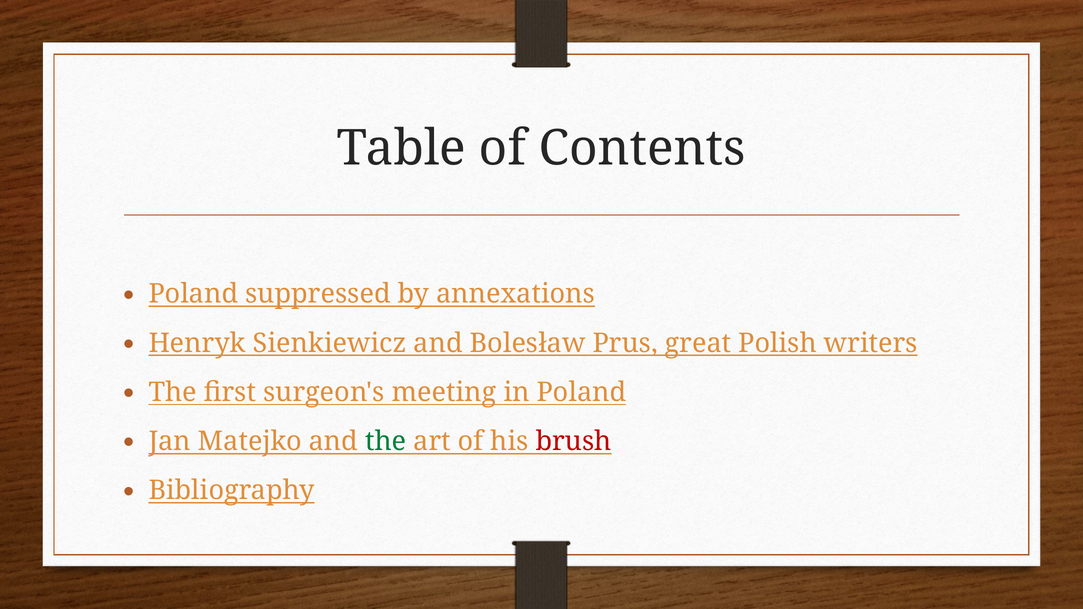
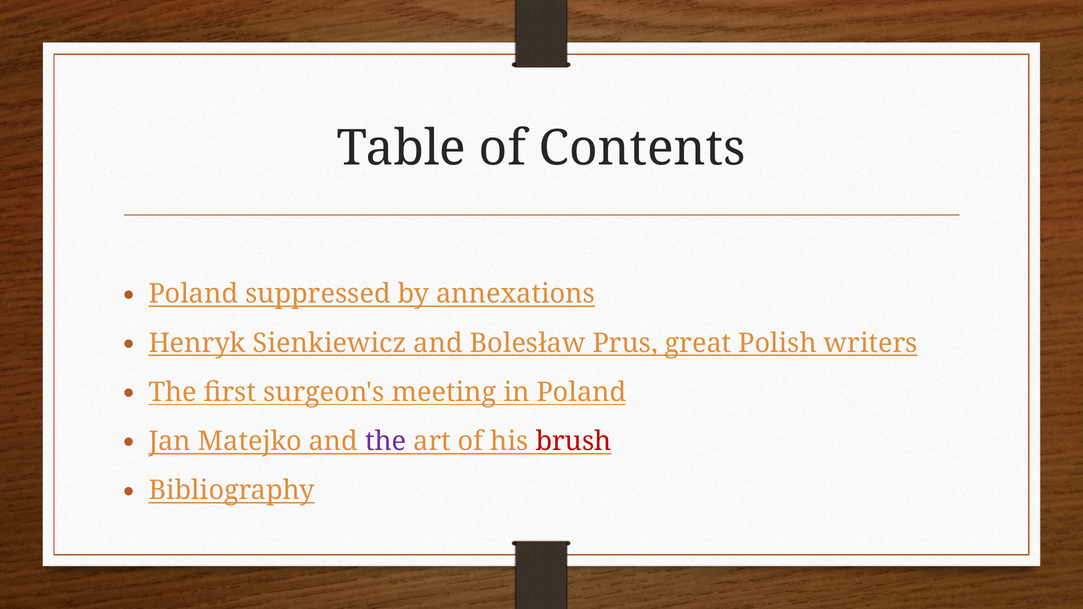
the colour: green -> purple (386, 441)
